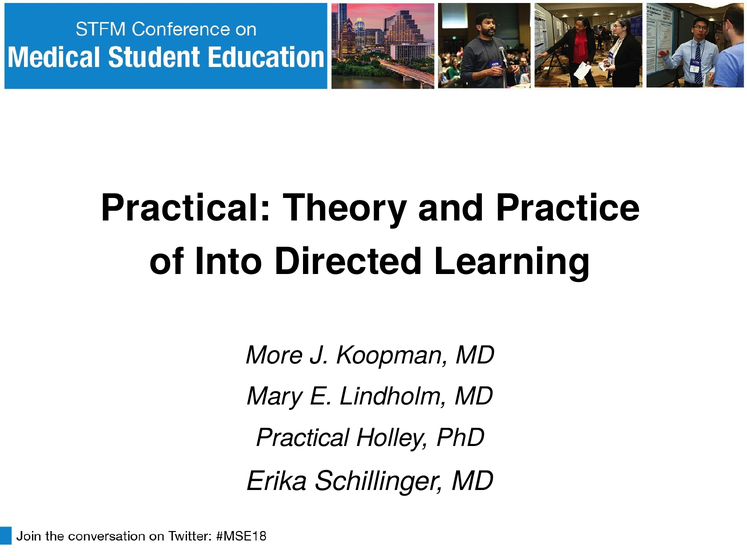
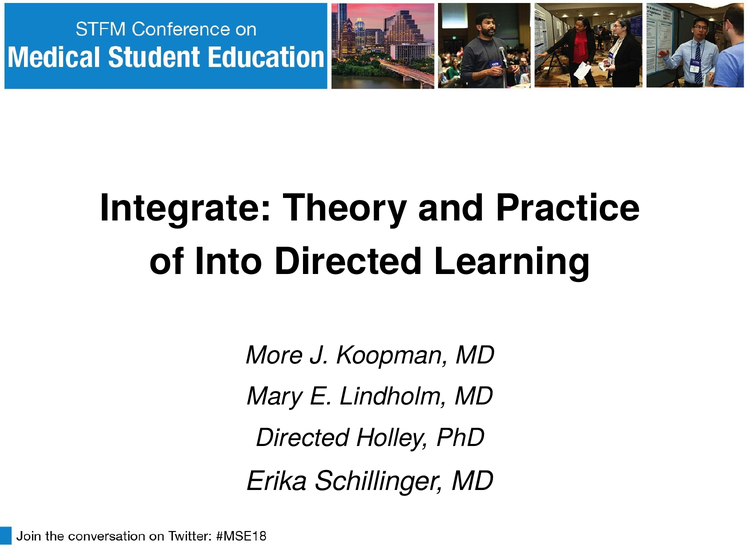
Practical: Practical -> Integrate (186, 208)
Practical: Practical -> Directed (302, 438)
